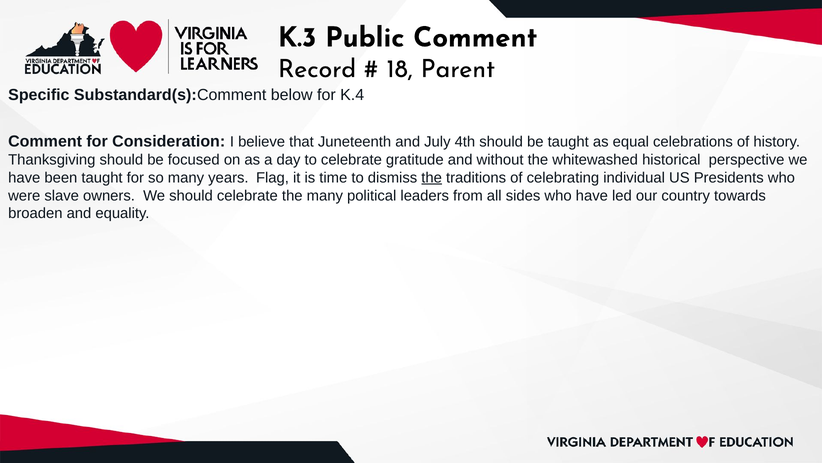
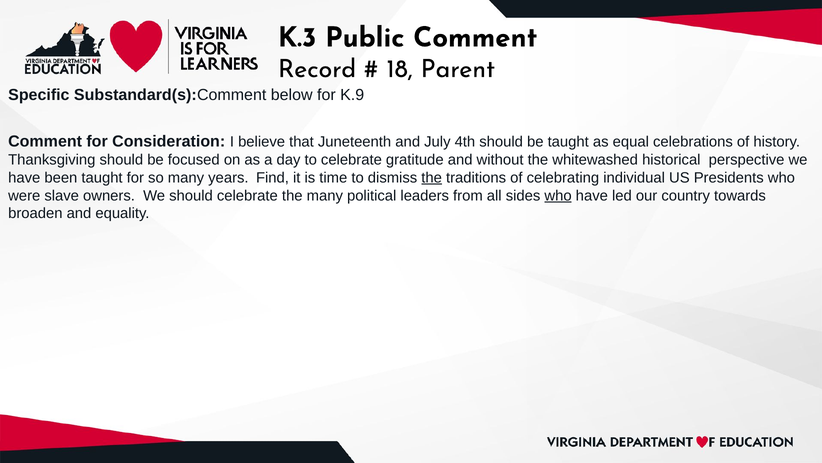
K.4: K.4 -> K.9 (352, 95)
Flag: Flag -> Find (272, 178)
who underline: none -> present (558, 195)
